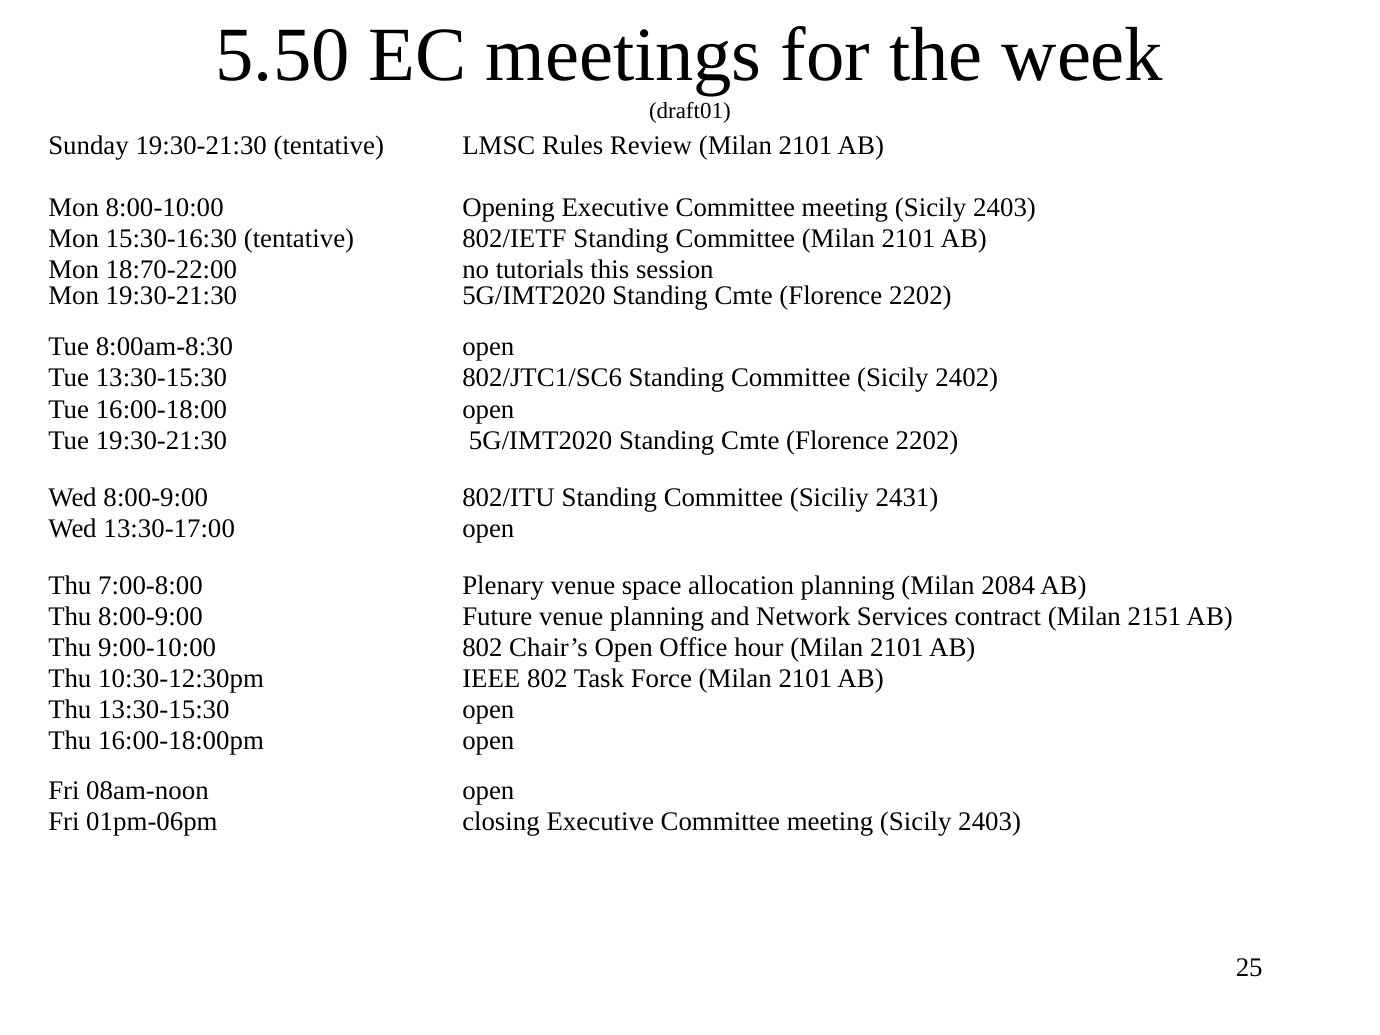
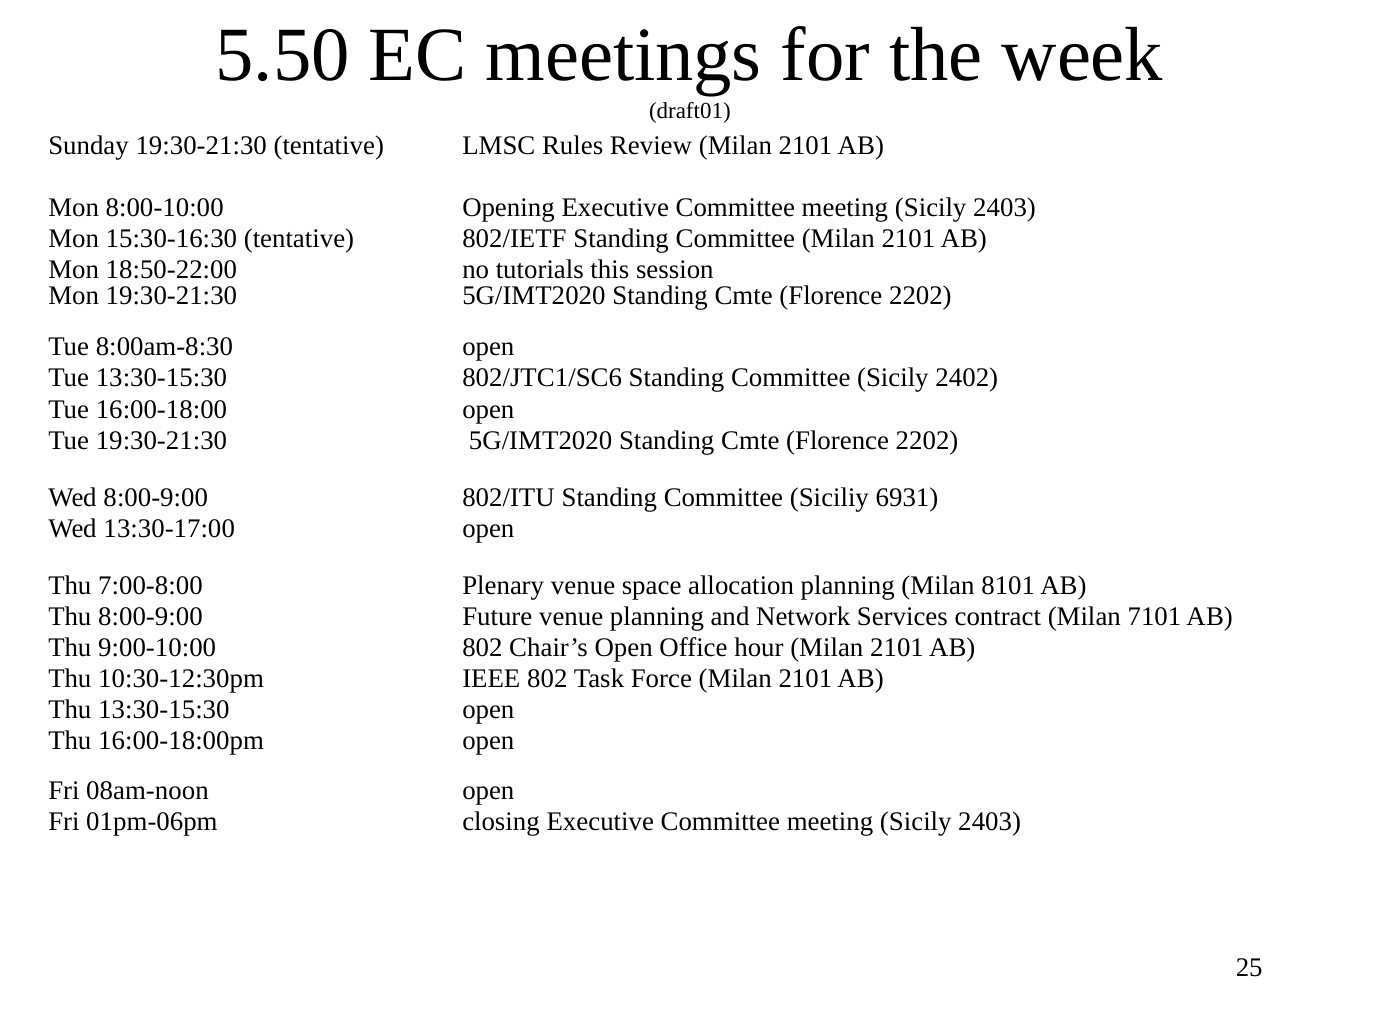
18:70-22:00: 18:70-22:00 -> 18:50-22:00 (171, 270)
2431: 2431 -> 6931 (907, 497)
2084: 2084 -> 8101 (1008, 585)
2151: 2151 -> 7101 (1154, 616)
